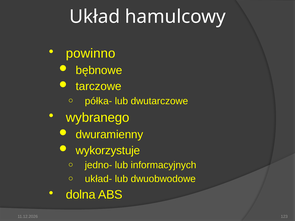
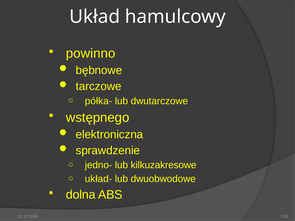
wybranego: wybranego -> wstępnego (98, 118)
dwuramienny: dwuramienny -> elektroniczna (109, 135)
wykorzystuje: wykorzystuje -> sprawdzenie (108, 151)
informacyjnych: informacyjnych -> kilkuzakresowe (164, 165)
